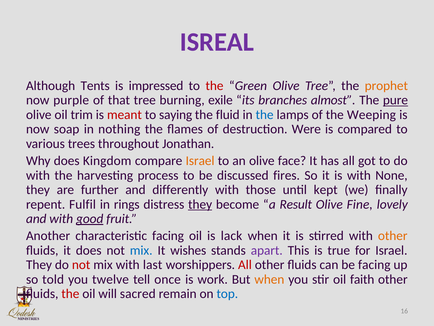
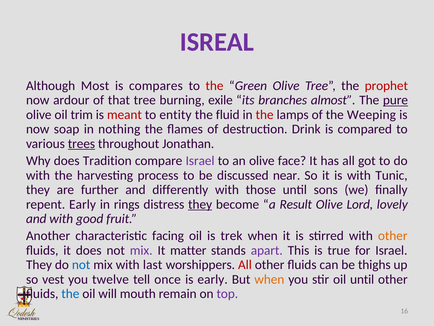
Tents: Tents -> Most (95, 86)
impressed: impressed -> compares (156, 86)
prophet colour: orange -> red (386, 86)
purple: purple -> ardour (71, 100)
saying: saying -> entity (175, 115)
the colour: blue -> red (265, 115)
Were: Were -> Drink (306, 129)
trees underline: none -> present (81, 143)
Kingdom: Kingdom -> Tradition (107, 161)
Israel colour: orange -> purple (200, 161)
fires: fires -> near (287, 175)
None: None -> Tunic (391, 175)
kept: kept -> sons (326, 190)
repent Fulfil: Fulfil -> Early (83, 204)
Fine: Fine -> Lord (360, 204)
good underline: present -> none (90, 218)
lack: lack -> trek (232, 236)
mix colour: blue -> purple (141, 250)
wishes: wishes -> matter (188, 250)
not colour: red -> blue (81, 265)
be facing: facing -> thighs (374, 265)
told: told -> vest (53, 279)
is work: work -> early (213, 279)
oil faith: faith -> until (362, 279)
the colour: red -> blue (70, 293)
sacred: sacred -> mouth (138, 293)
top colour: blue -> purple (227, 293)
